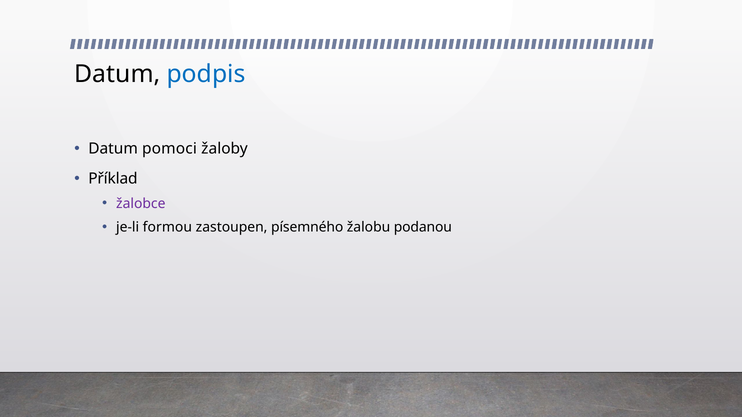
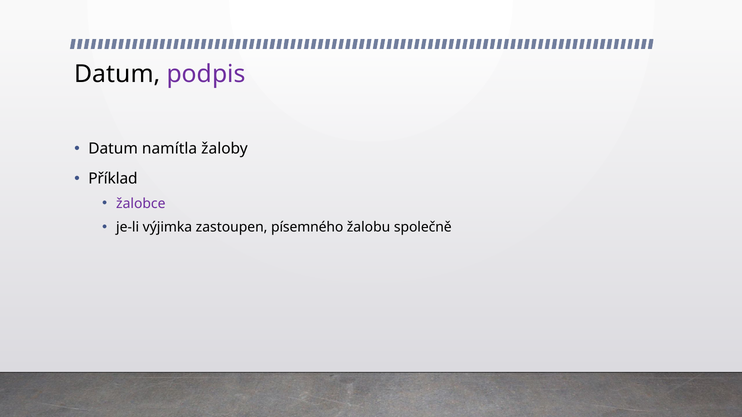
podpis colour: blue -> purple (206, 74)
pomoci: pomoci -> namítla (170, 149)
formou: formou -> výjimka (167, 228)
podanou: podanou -> společně (423, 228)
